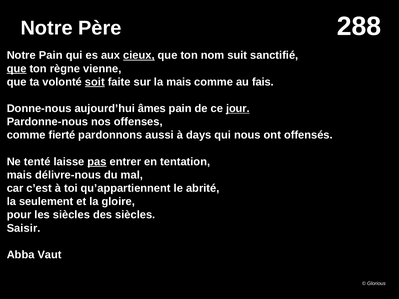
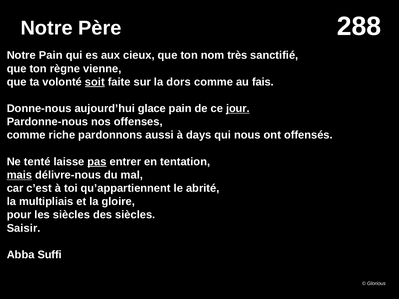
cieux underline: present -> none (139, 55)
suit: suit -> très (237, 55)
que underline: present -> none (17, 69)
la mais: mais -> dors (179, 82)
âmes: âmes -> glace (152, 109)
fierté: fierté -> riche (62, 135)
mais underline: none -> present (19, 175)
seulement: seulement -> multipliais (46, 202)
Vaut: Vaut -> Suffi (50, 255)
